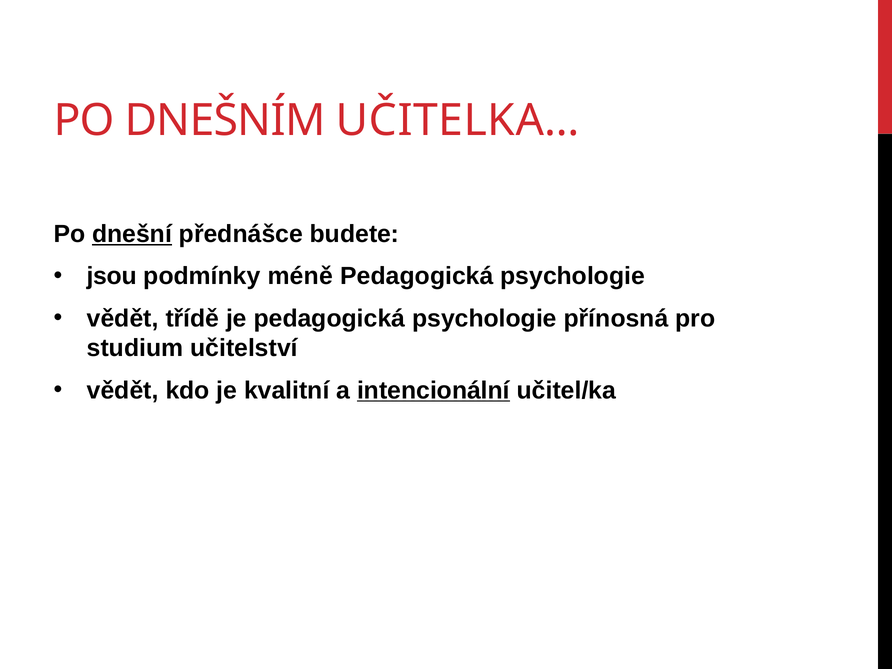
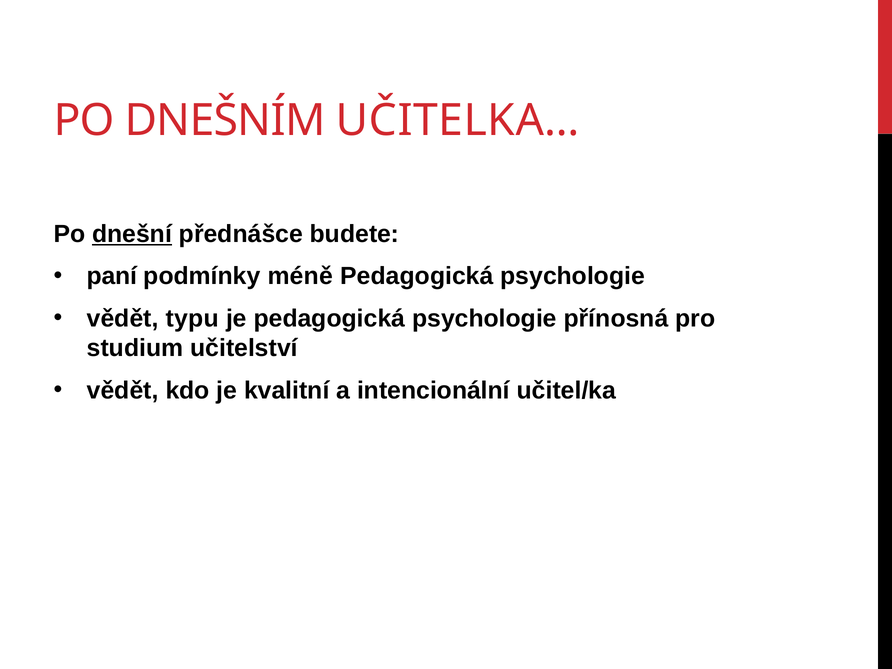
jsou: jsou -> paní (112, 276)
třídě: třídě -> typu (192, 318)
intencionální underline: present -> none (433, 390)
